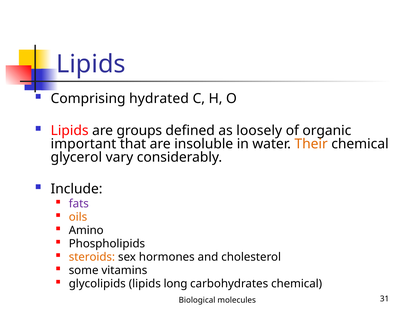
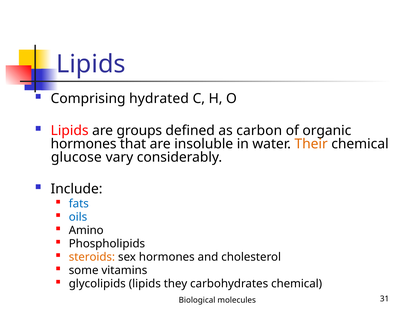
loosely: loosely -> carbon (259, 131)
important: important -> hormones (84, 144)
glycerol: glycerol -> glucose (76, 157)
fats colour: purple -> blue (79, 204)
oils colour: orange -> blue (78, 217)
long: long -> they (176, 284)
